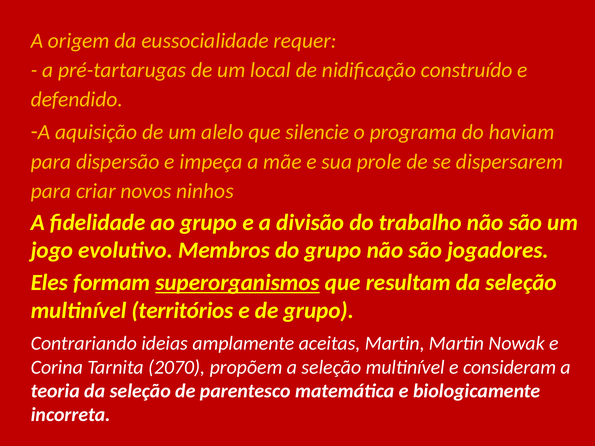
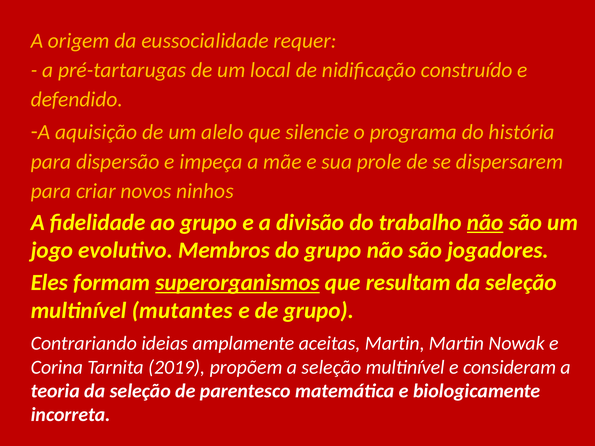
haviam: haviam -> história (522, 132)
não underline: none -> present (485, 223)
territórios: territórios -> mutantes (182, 311)
2070: 2070 -> 2019 (177, 367)
